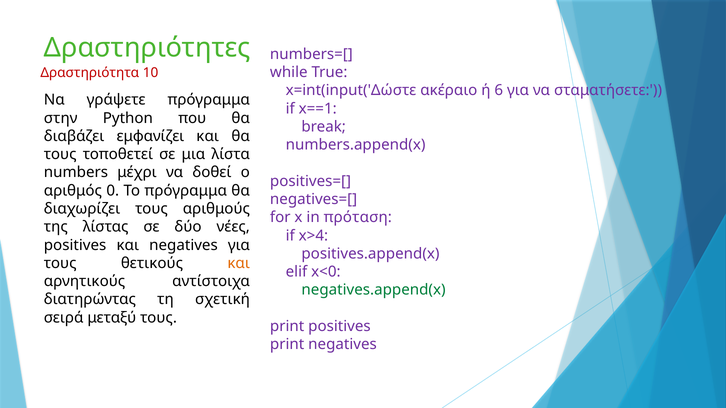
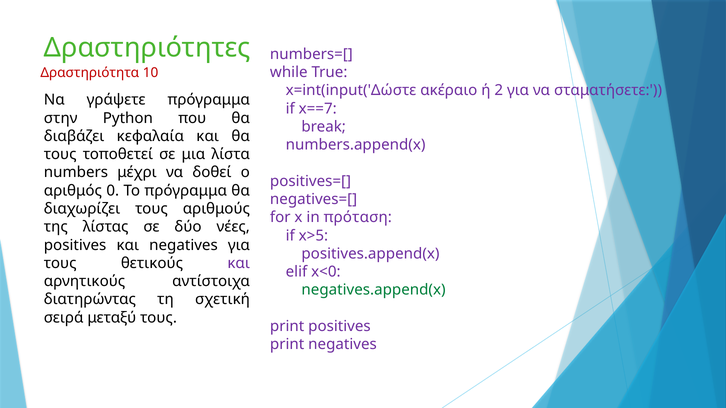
6: 6 -> 2 (499, 90)
x==1: x==1 -> x==7 (318, 109)
εμφανίζει: εμφανίζει -> κεφαλαία (150, 136)
x>4: x>4 -> x>5 (313, 236)
και colour: orange -> purple (239, 263)
